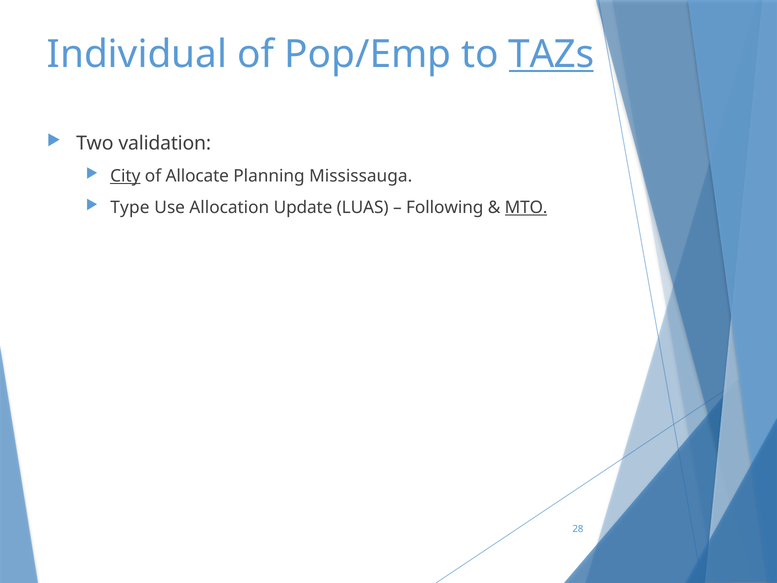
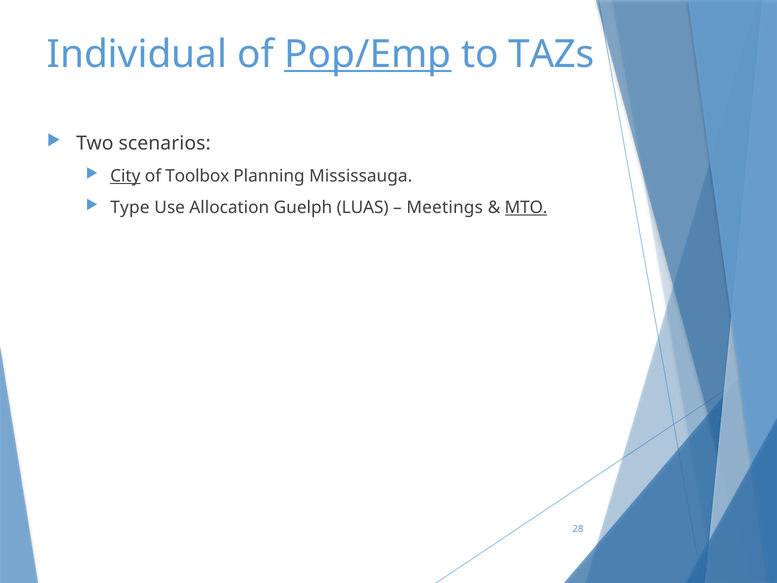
Pop/Emp underline: none -> present (368, 54)
TAZs underline: present -> none (551, 54)
validation: validation -> scenarios (165, 143)
Allocate: Allocate -> Toolbox (197, 176)
Update: Update -> Guelph (303, 208)
Following: Following -> Meetings (445, 208)
